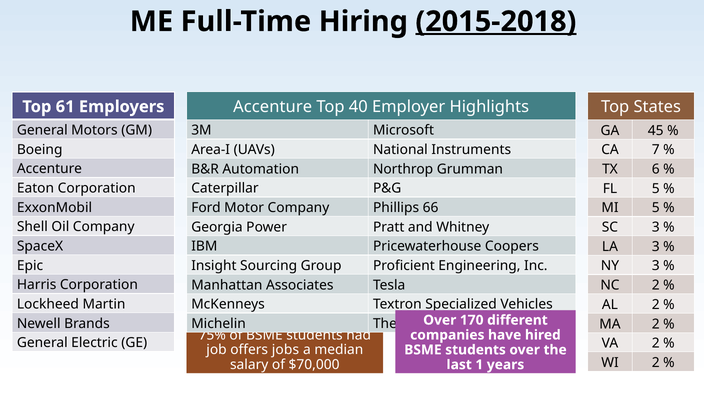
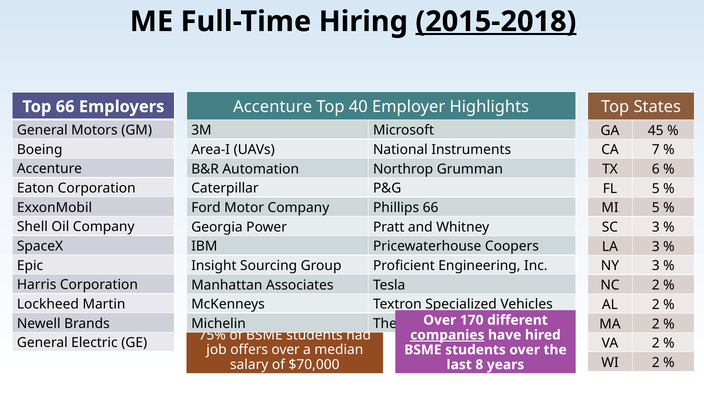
Top 61: 61 -> 66 (65, 107)
companies underline: none -> present (447, 335)
offers jobs: jobs -> over (286, 350)
1: 1 -> 8 (479, 365)
